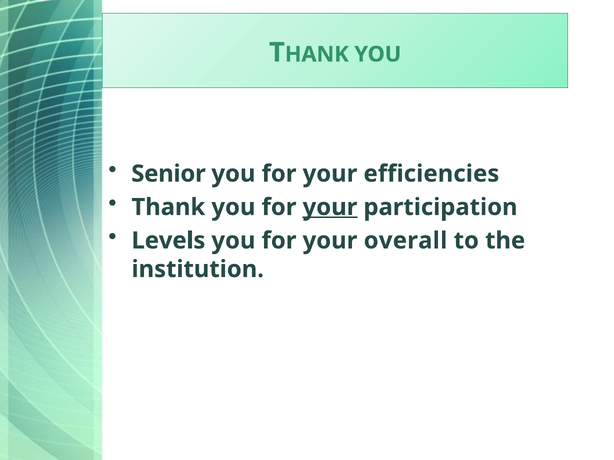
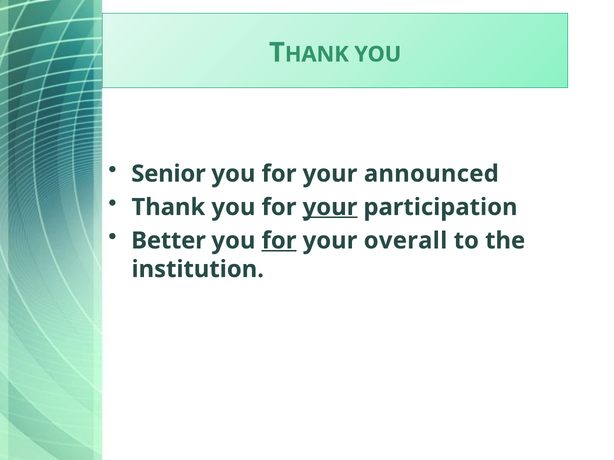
efficiencies: efficiencies -> announced (431, 174)
Levels: Levels -> Better (168, 241)
for underline: none -> present (279, 241)
